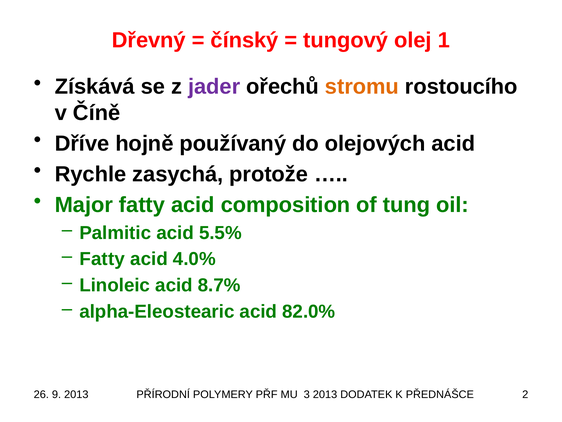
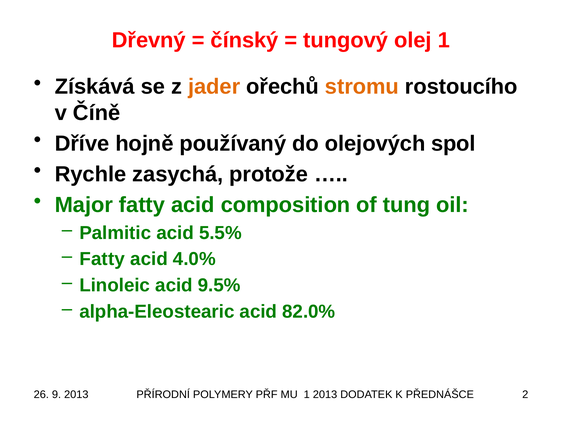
jader colour: purple -> orange (214, 87)
olejových acid: acid -> spol (453, 143)
8.7%: 8.7% -> 9.5% (219, 285)
MU 3: 3 -> 1 (307, 394)
